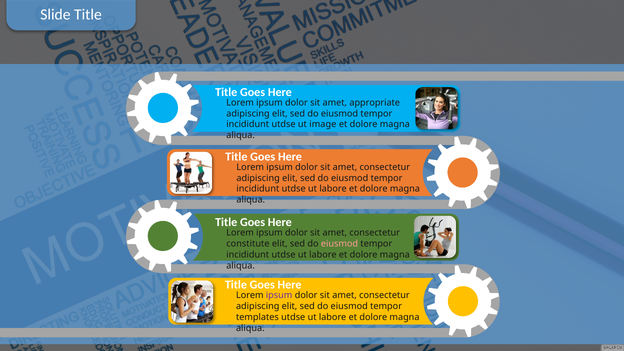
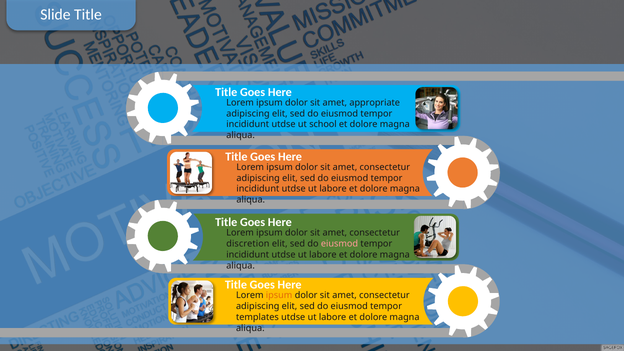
image: image -> school (323, 124)
constitute: constitute -> discretion (248, 244)
ipsum colour: purple -> orange (279, 295)
